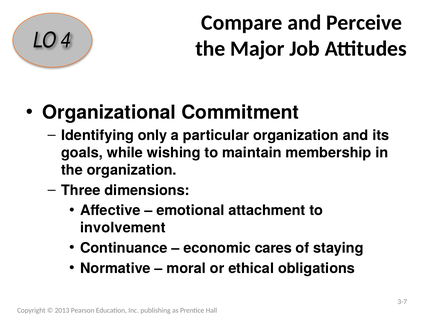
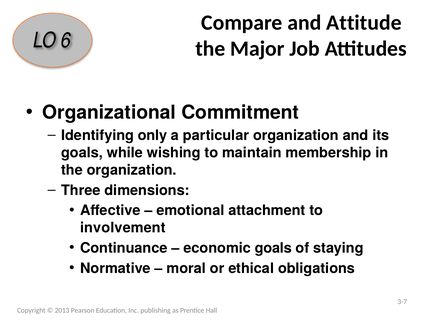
Perceive: Perceive -> Attitude (364, 23)
4: 4 -> 6 (66, 40)
economic cares: cares -> goals (273, 248)
